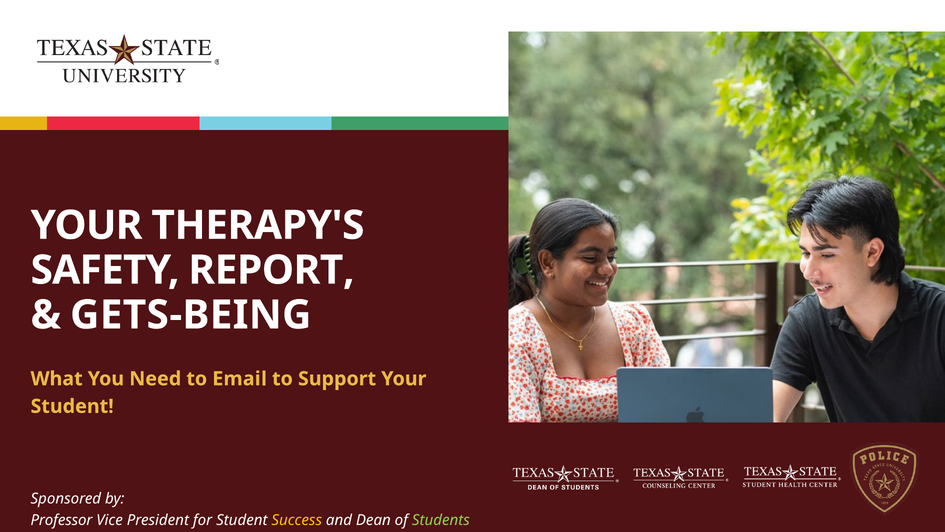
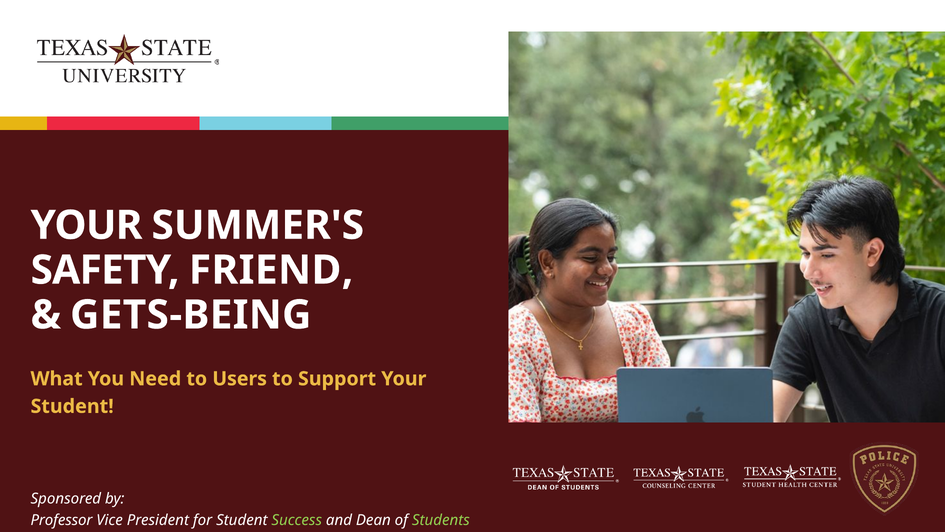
THERAPY'S: THERAPY'S -> SUMMER'S (258, 225)
REPORT: REPORT -> FRIEND (271, 270)
Email: Email -> Users (240, 378)
Success colour: yellow -> light green (297, 520)
